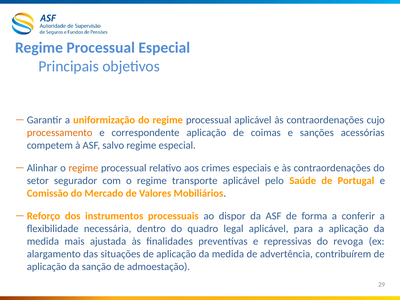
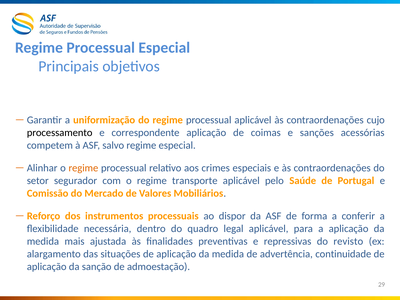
processamento colour: orange -> black (60, 133)
revoga: revoga -> revisto (348, 241)
contribuírem: contribuírem -> continuidade (343, 254)
